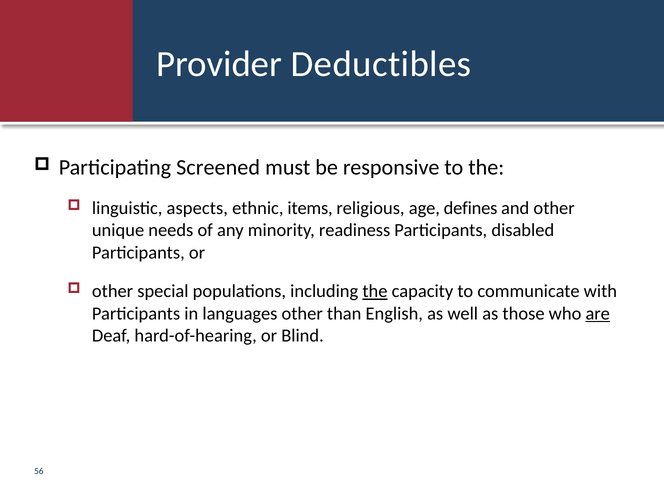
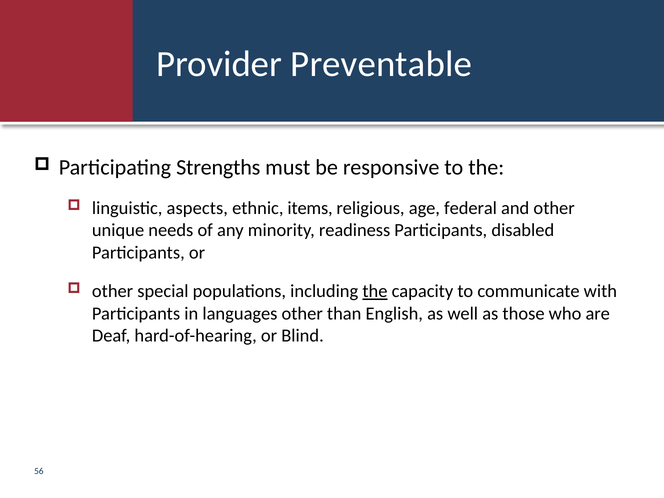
Deductibles: Deductibles -> Preventable (381, 64)
Screened: Screened -> Strengths (218, 168)
defines: defines -> federal (470, 208)
are underline: present -> none (598, 313)
